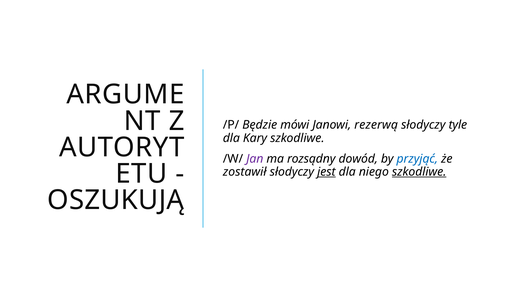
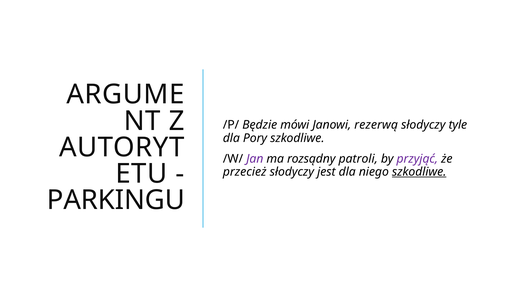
Kary: Kary -> Pory (255, 138)
dowód: dowód -> patroli (358, 159)
przyjąć colour: blue -> purple (417, 159)
zostawił: zostawił -> przecież (245, 172)
jest underline: present -> none (326, 172)
OSZUKUJĄ: OSZUKUJĄ -> PARKINGU (116, 201)
